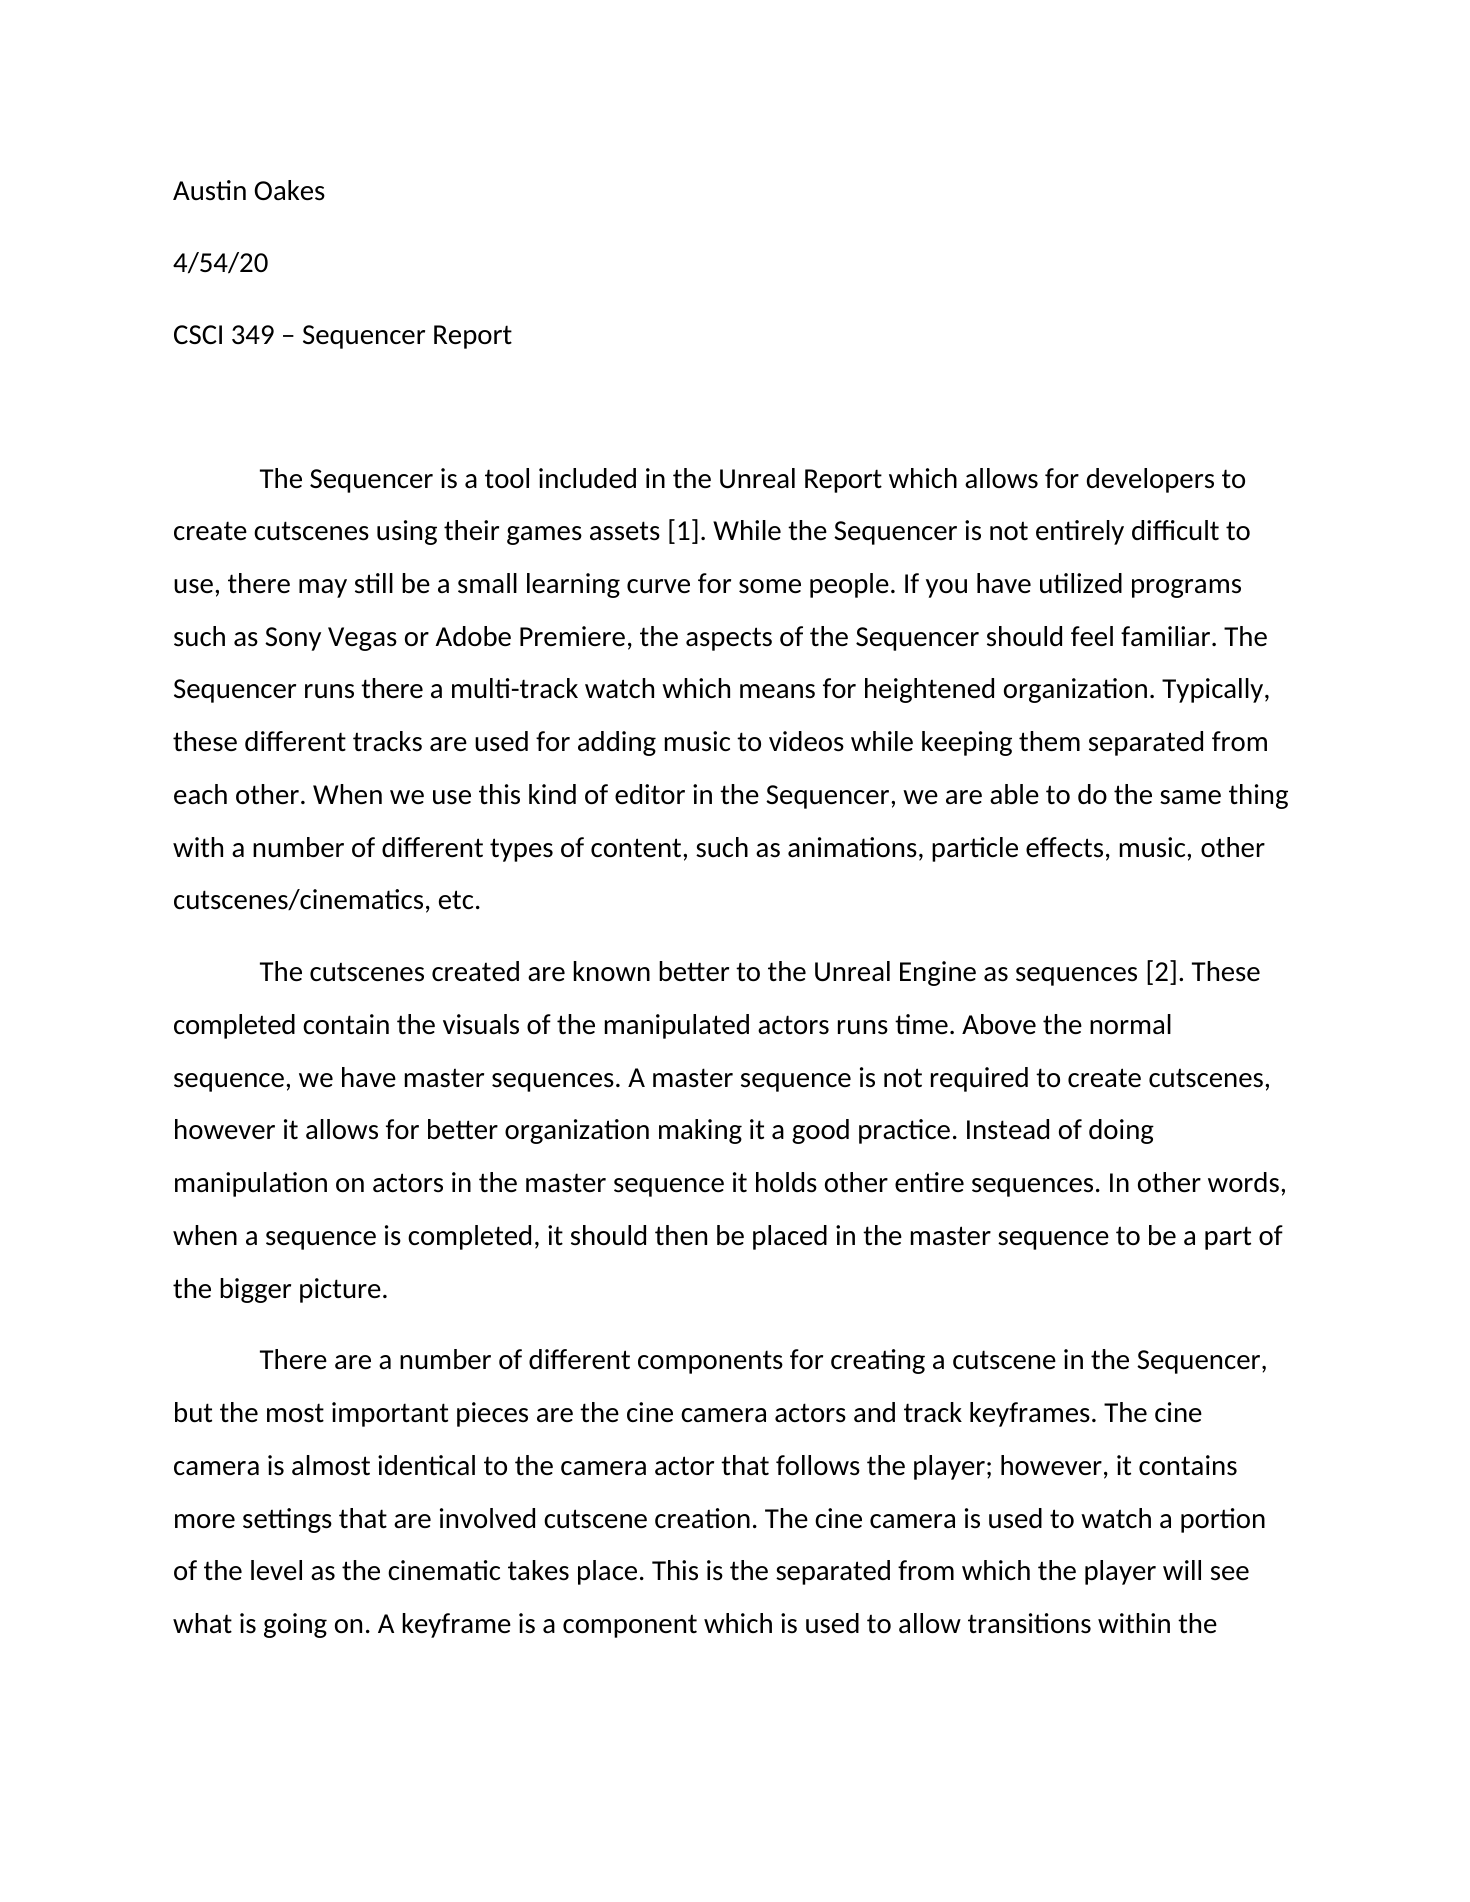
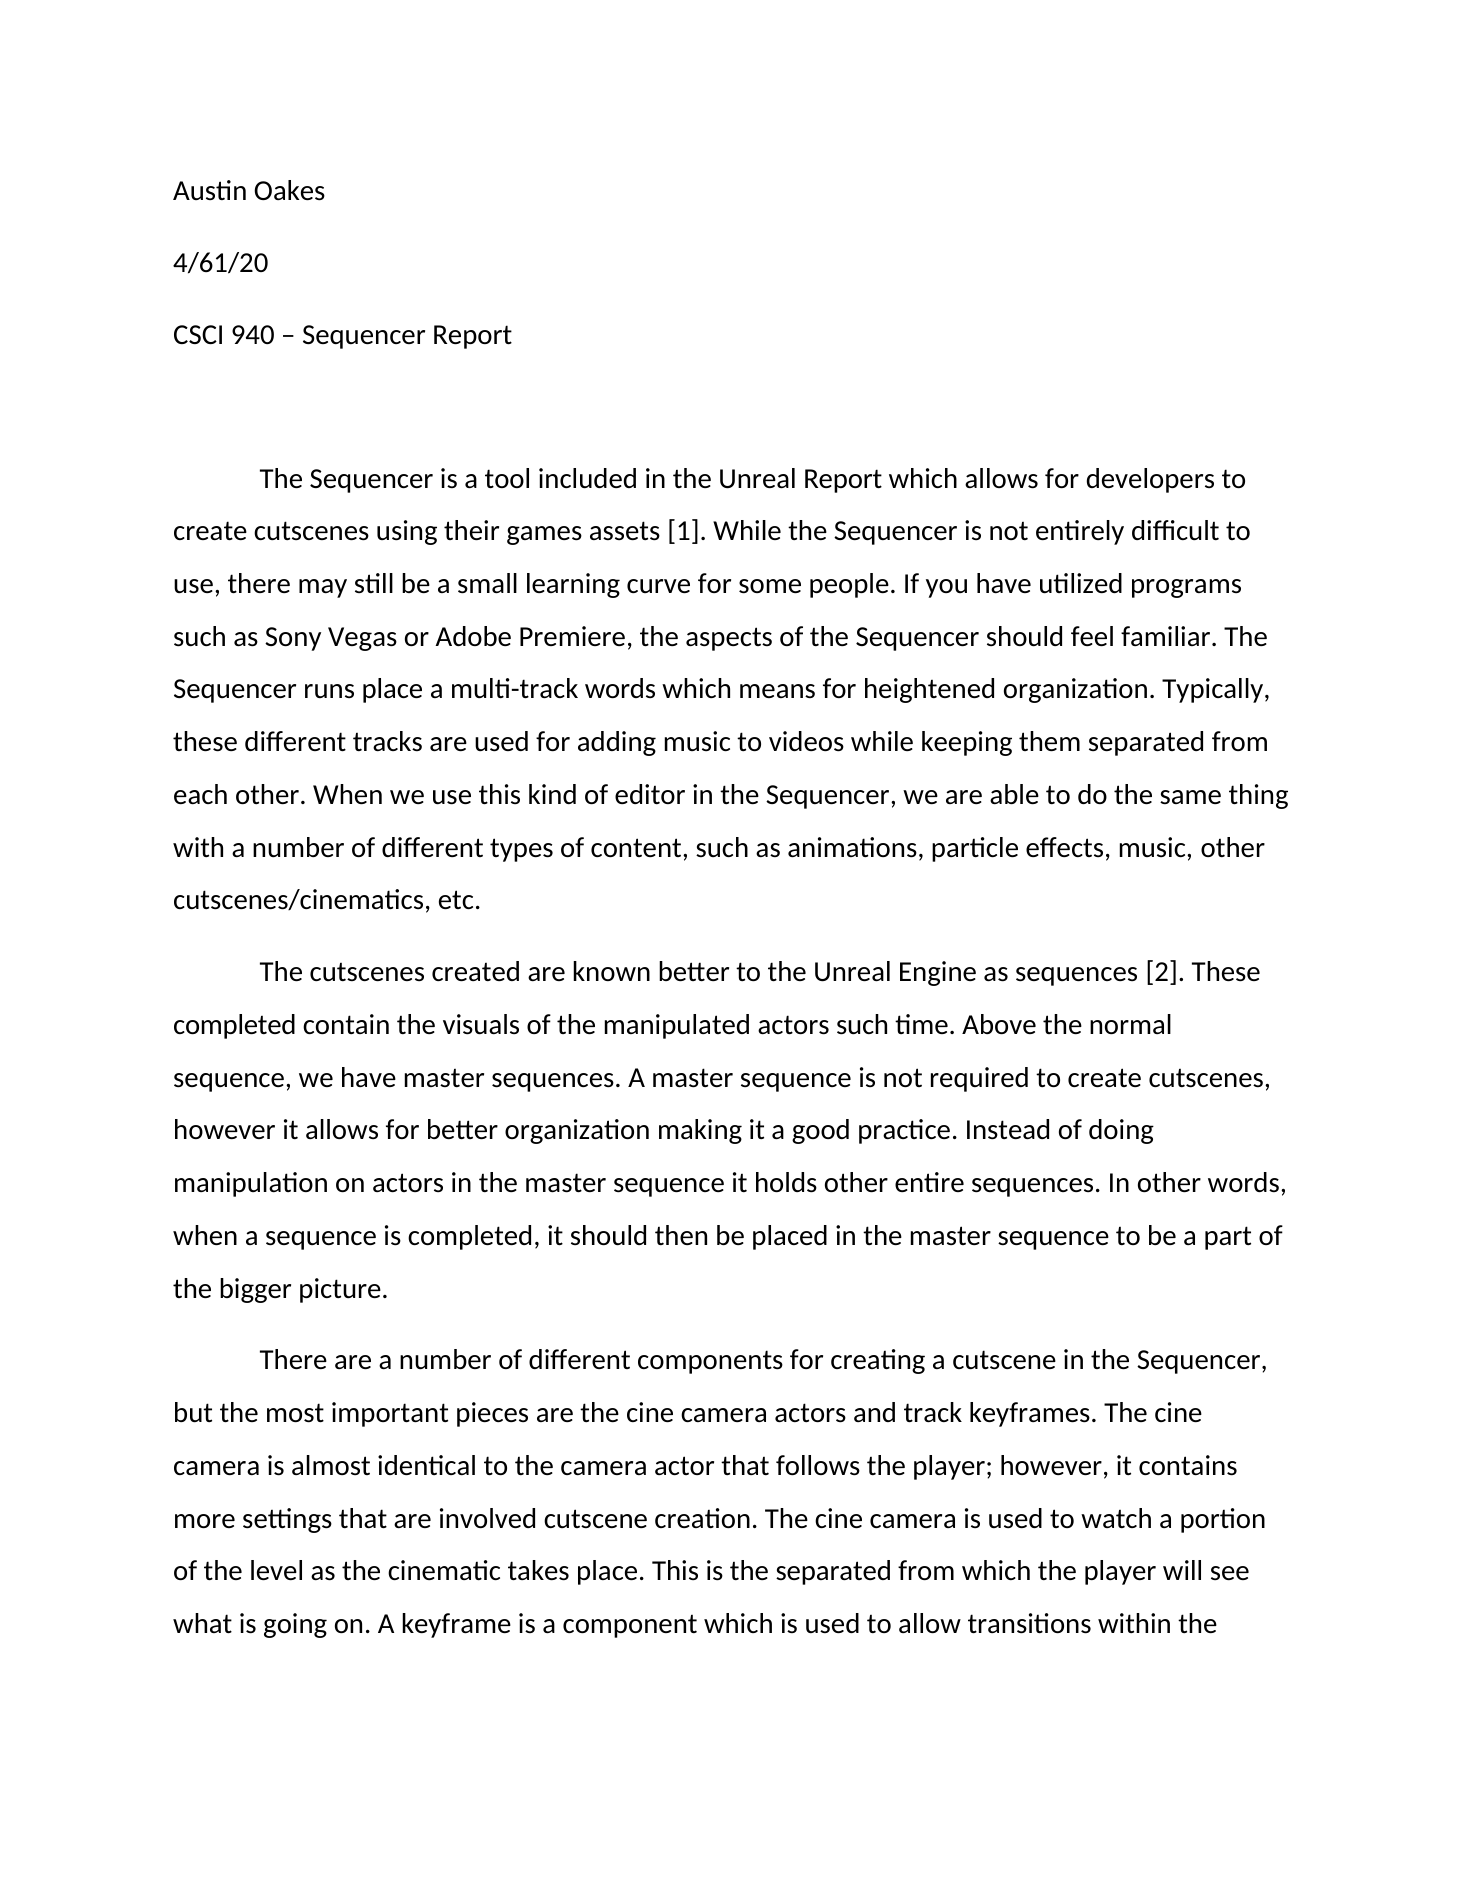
4/54/20: 4/54/20 -> 4/61/20 (221, 263)
349: 349 -> 940 (253, 335)
runs there: there -> place (392, 690)
multi-track watch: watch -> words (621, 690)
actors runs: runs -> such (863, 1025)
